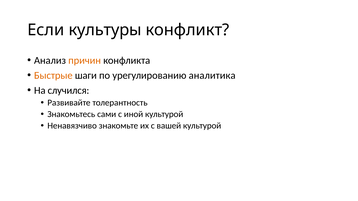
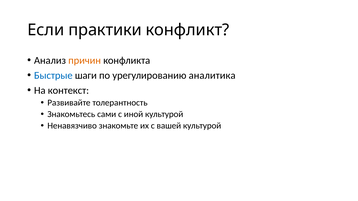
культуры: культуры -> практики (105, 30)
Быстрые colour: orange -> blue (53, 76)
случился: случился -> контекст (68, 91)
